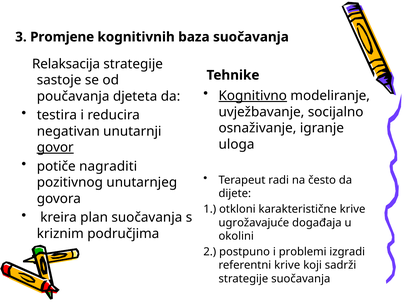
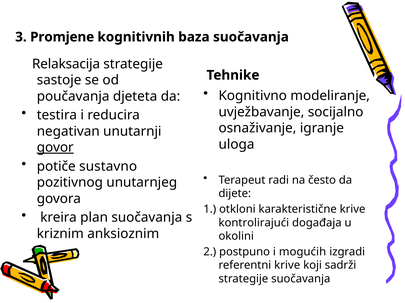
Kognitivno underline: present -> none (253, 96)
nagraditi: nagraditi -> sustavno (108, 167)
ugrožavajuće: ugrožavajuće -> kontrolirajući (254, 223)
područjima: područjima -> anksioznim (123, 234)
problemi: problemi -> mogućih (303, 252)
